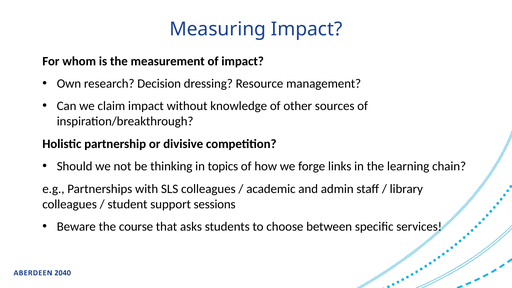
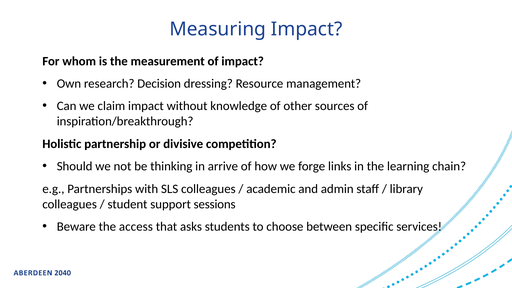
topics: topics -> arrive (223, 166)
course: course -> access (136, 227)
